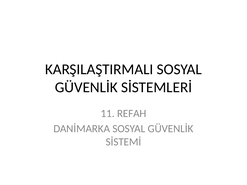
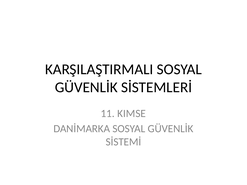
REFAH: REFAH -> KIMSE (132, 114)
